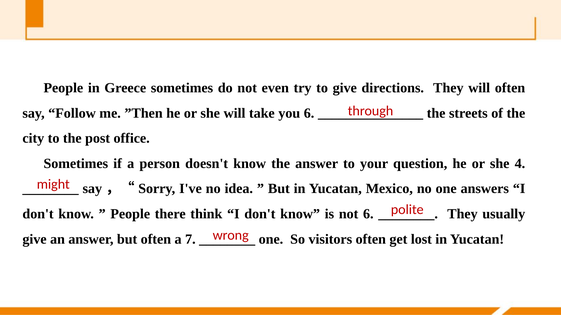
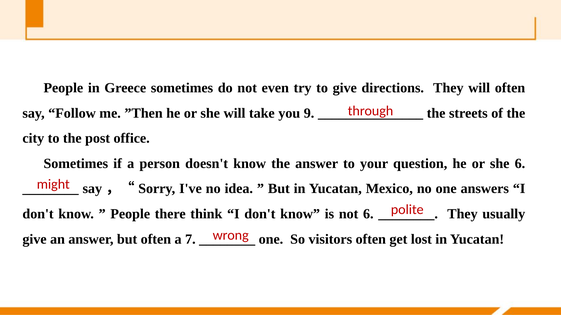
you 6: 6 -> 9 (309, 113)
she 4: 4 -> 6 (520, 164)
